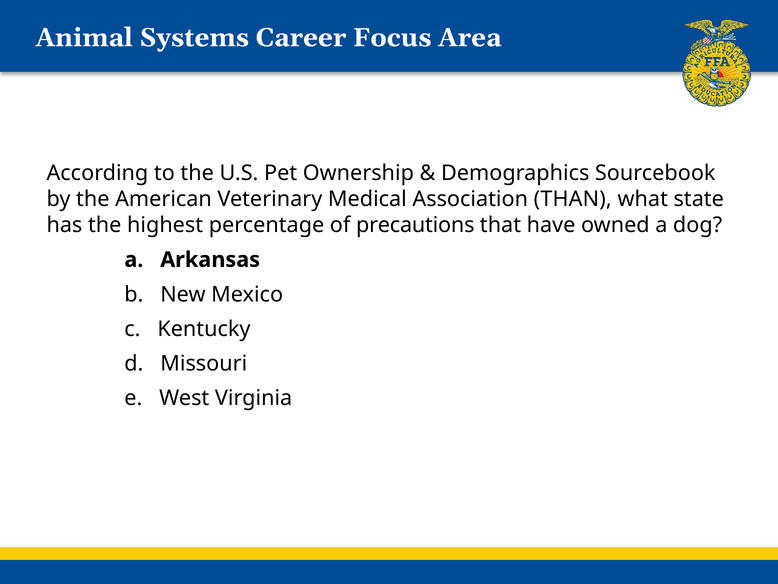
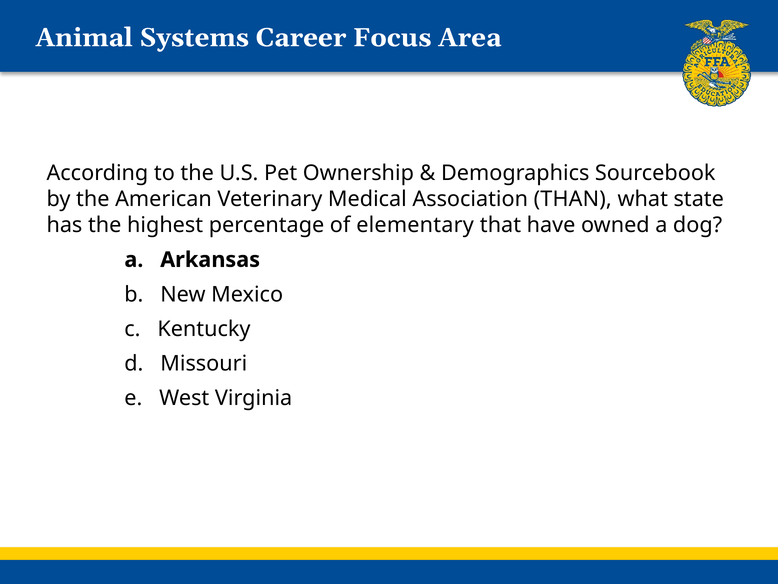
precautions: precautions -> elementary (415, 225)
